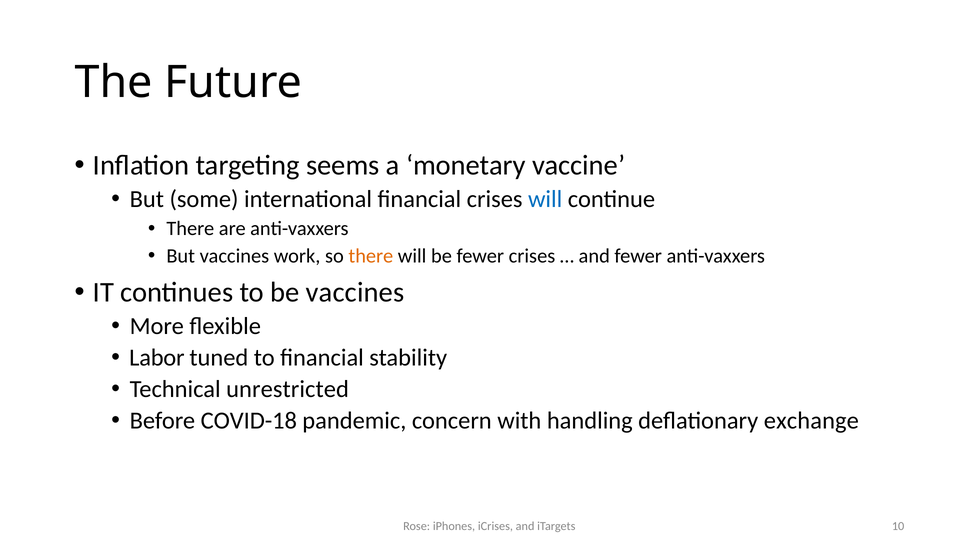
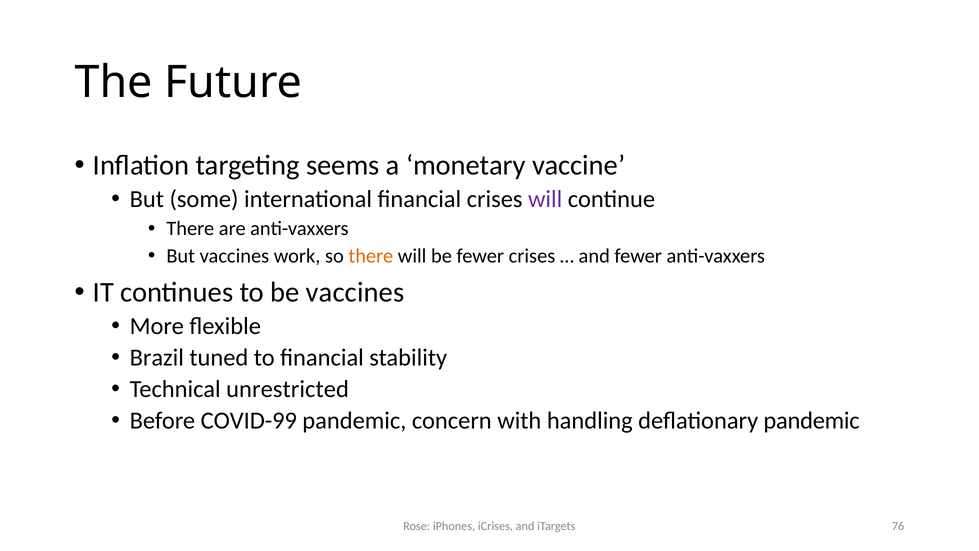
will colour: blue -> purple (545, 199)
Labor: Labor -> Brazil (157, 358)
COVID-18: COVID-18 -> COVID-99 (249, 421)
deflationary exchange: exchange -> pandemic (812, 421)
10: 10 -> 76 (898, 526)
